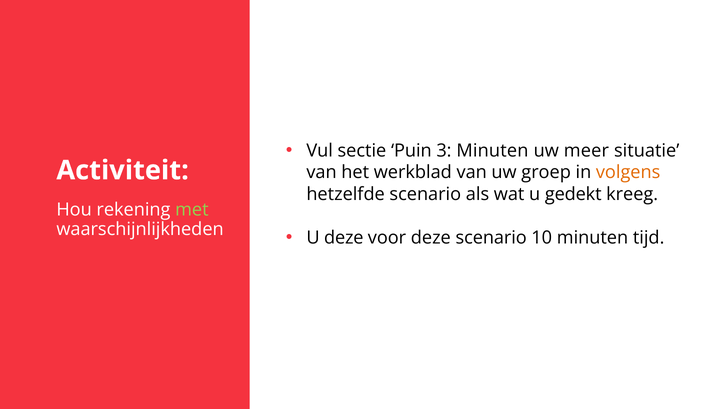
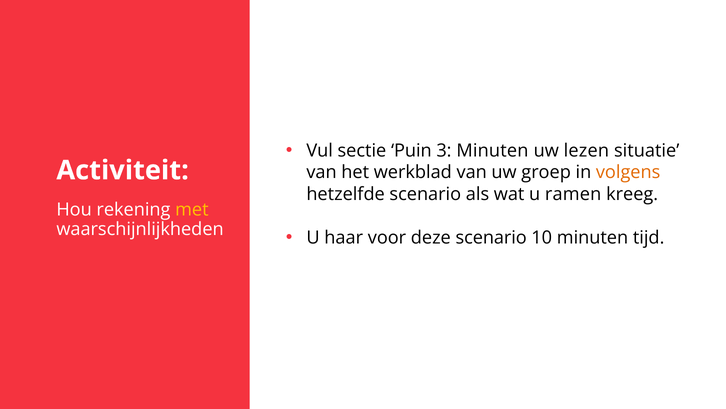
meer: meer -> lezen (586, 150)
gedekt: gedekt -> ramen (573, 194)
met colour: light green -> yellow (192, 209)
U deze: deze -> haar (344, 237)
